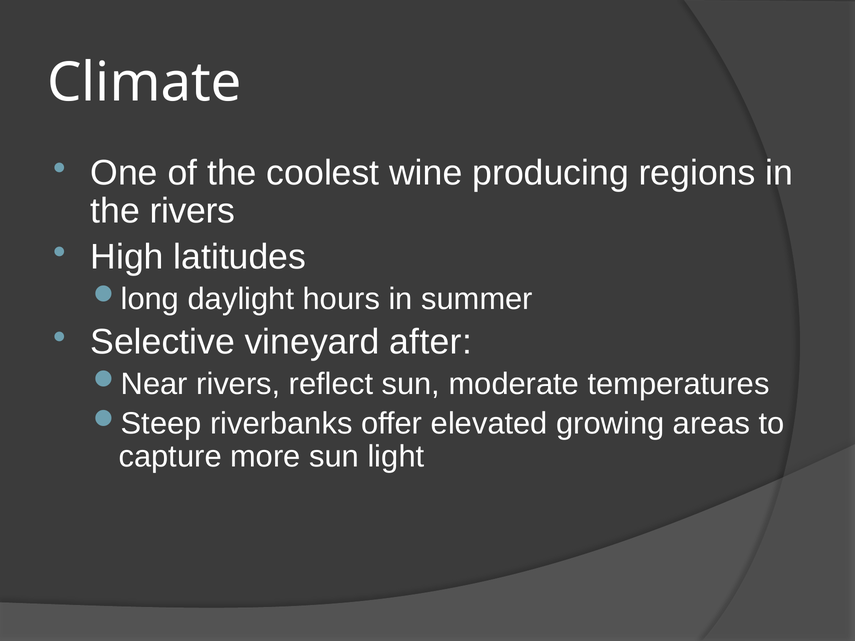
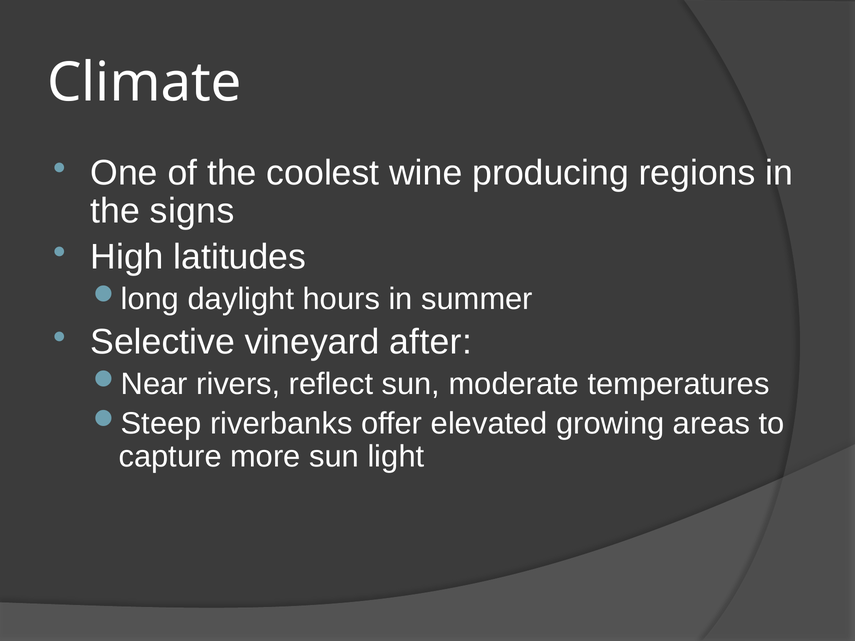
the rivers: rivers -> signs (192, 211)
